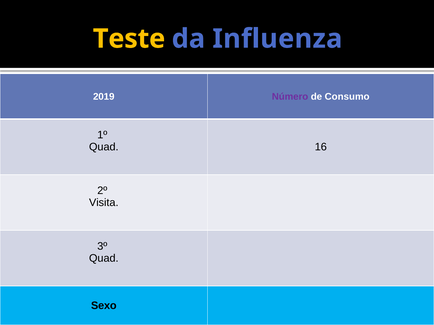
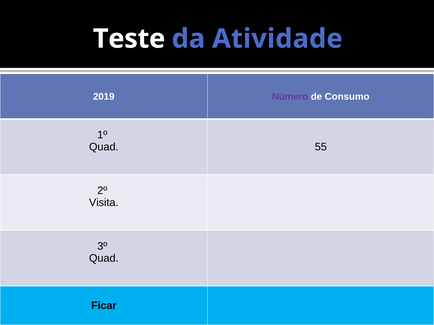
Teste colour: yellow -> white (129, 39)
Influenza: Influenza -> Atividade (277, 39)
16: 16 -> 55 (321, 147)
Sexo: Sexo -> Ficar (104, 306)
